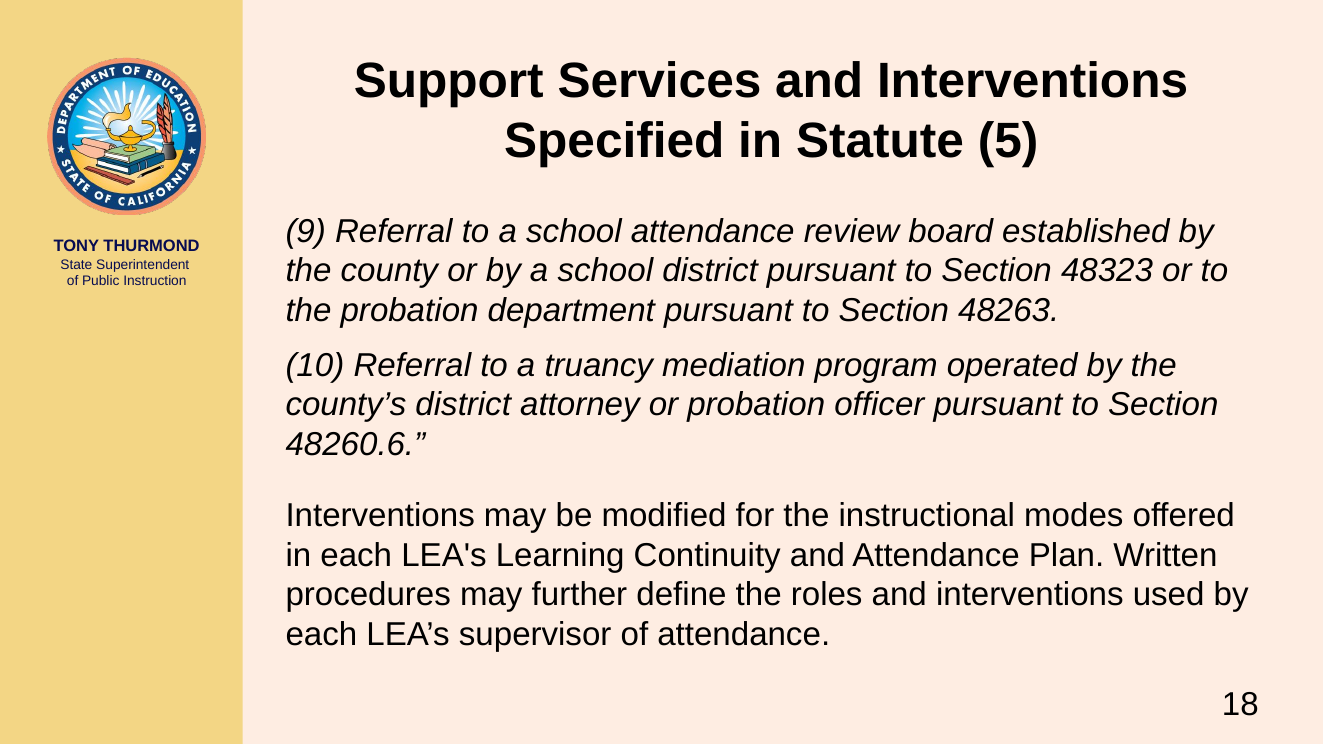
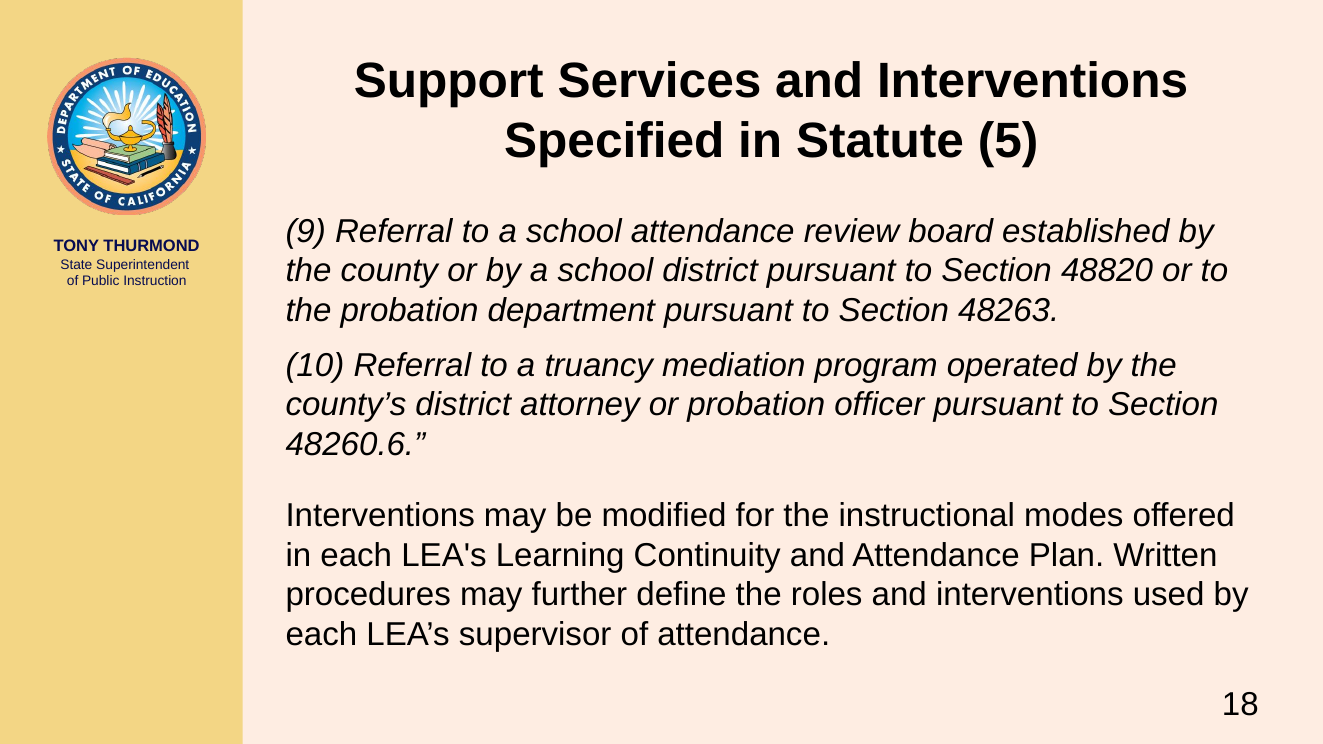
48323: 48323 -> 48820 (1107, 271)
